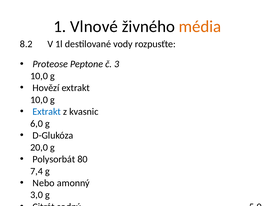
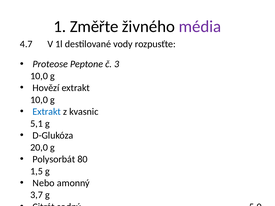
Vlnové: Vlnové -> Změřte (94, 27)
média colour: orange -> purple (200, 27)
8.2: 8.2 -> 4.7 (26, 44)
6,0: 6,0 -> 5,1 (37, 124)
7,4: 7,4 -> 1,5 (37, 171)
3,0: 3,0 -> 3,7 (37, 195)
